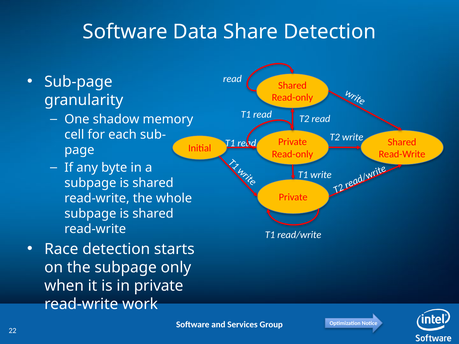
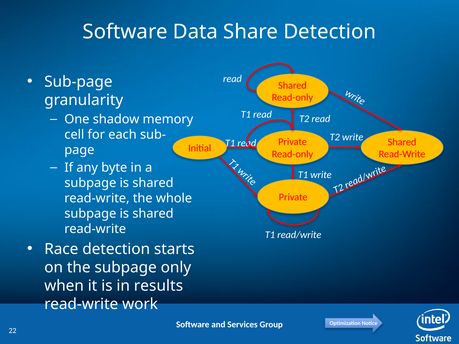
in private: private -> results (158, 286)
